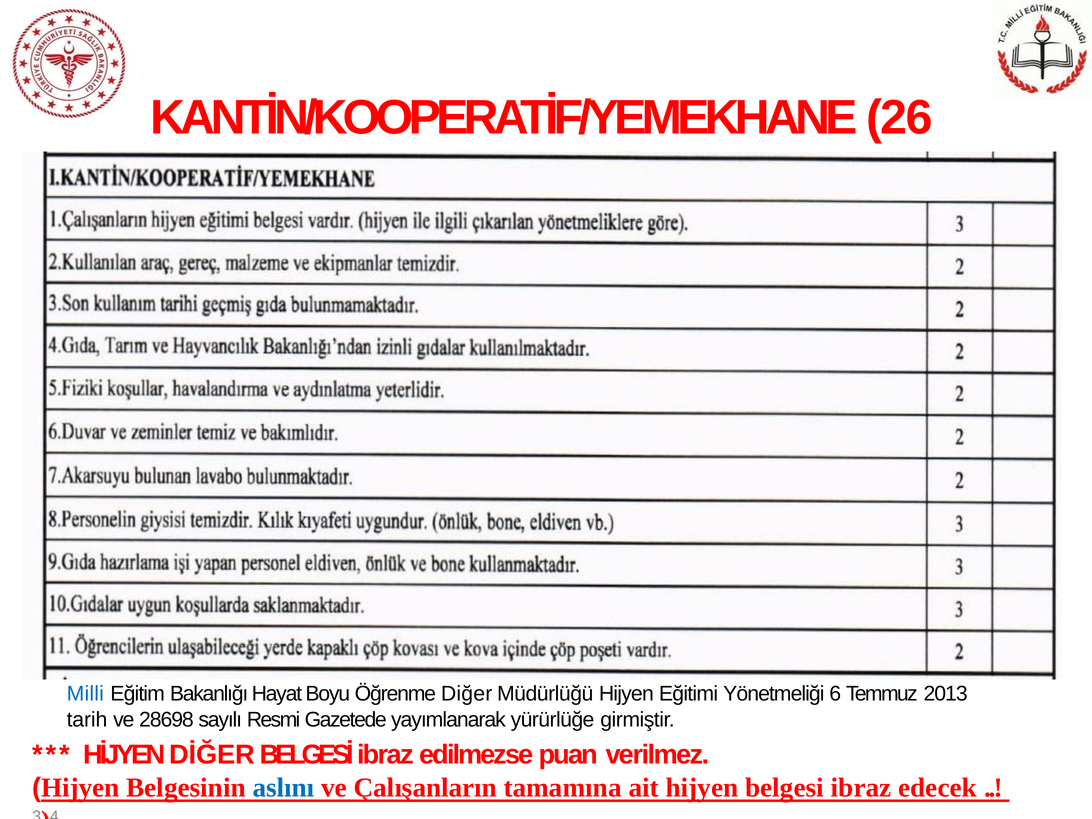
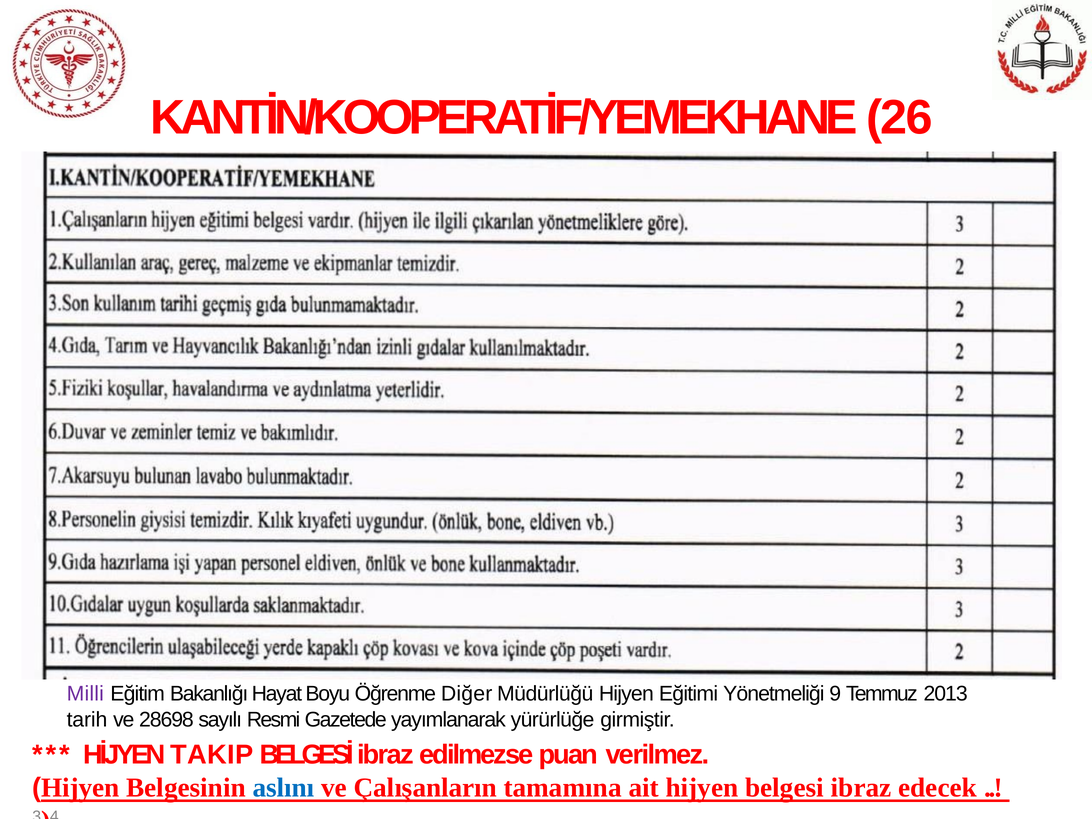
Milli colour: blue -> purple (85, 694)
6: 6 -> 9 (835, 694)
DİĞER: DİĞER -> TAKIP (212, 755)
